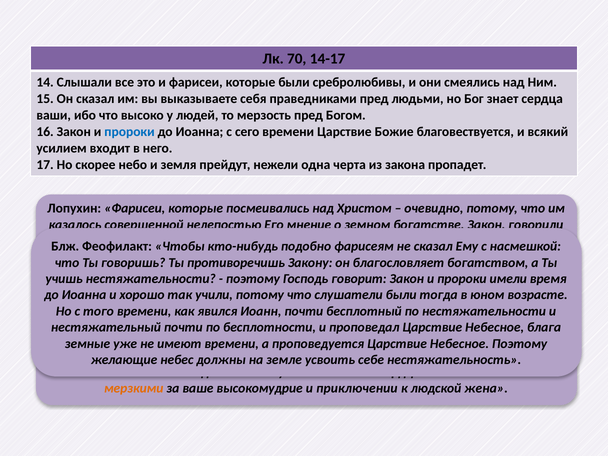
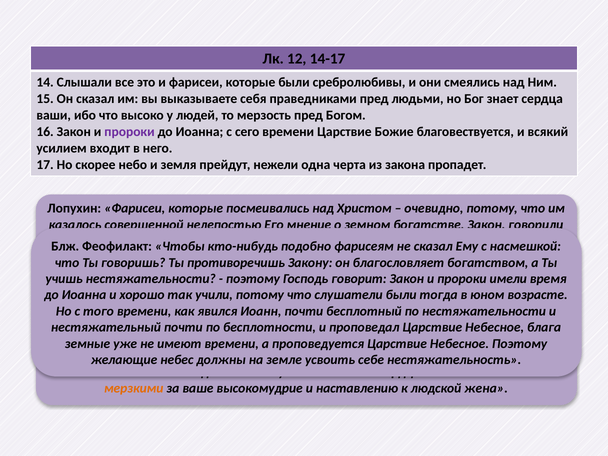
70: 70 -> 12 (297, 59)
пророки colour: blue -> purple (130, 132)
приключении: приключении -> наставлению (357, 388)
